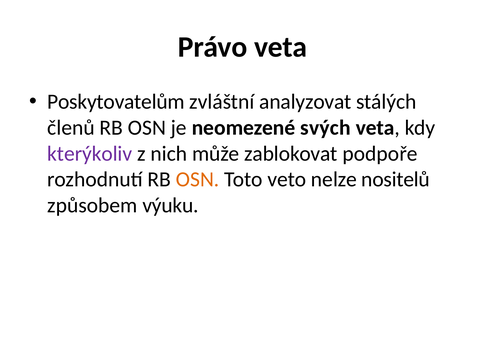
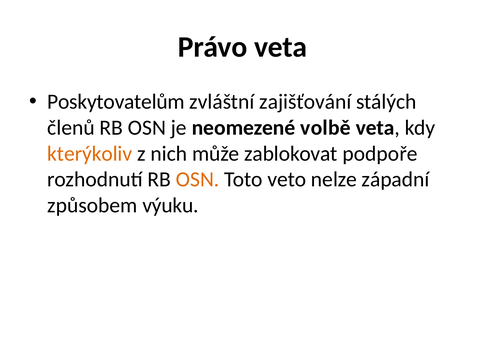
analyzovat: analyzovat -> zajišťování (305, 102)
svých: svých -> volbě (325, 128)
kterýkoliv colour: purple -> orange (90, 153)
nositelů: nositelů -> západní (396, 179)
